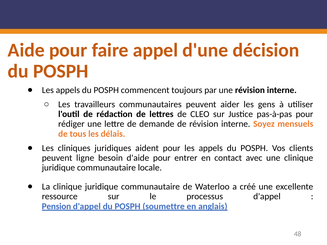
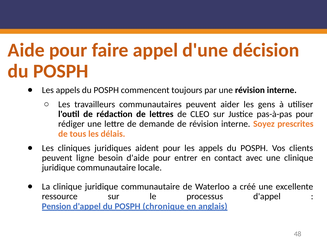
mensuels: mensuels -> prescrites (295, 124)
soumettre: soumettre -> chronique (164, 207)
